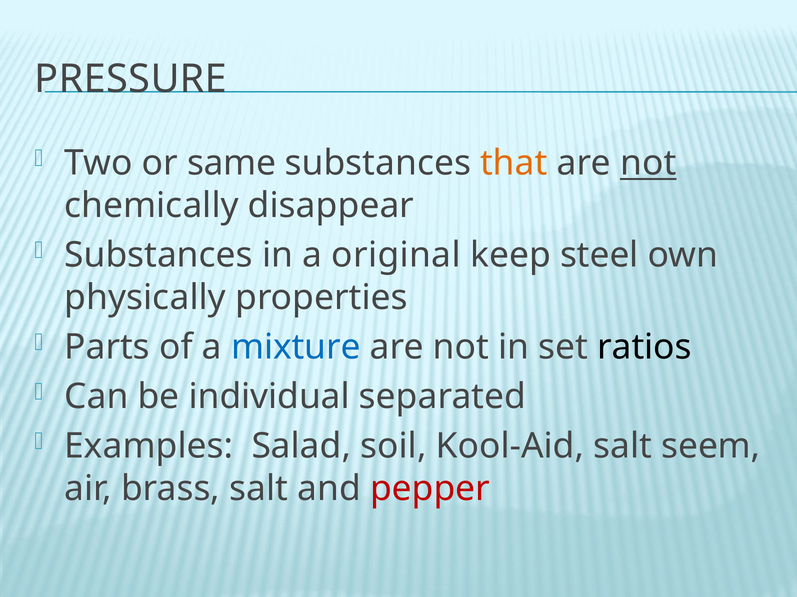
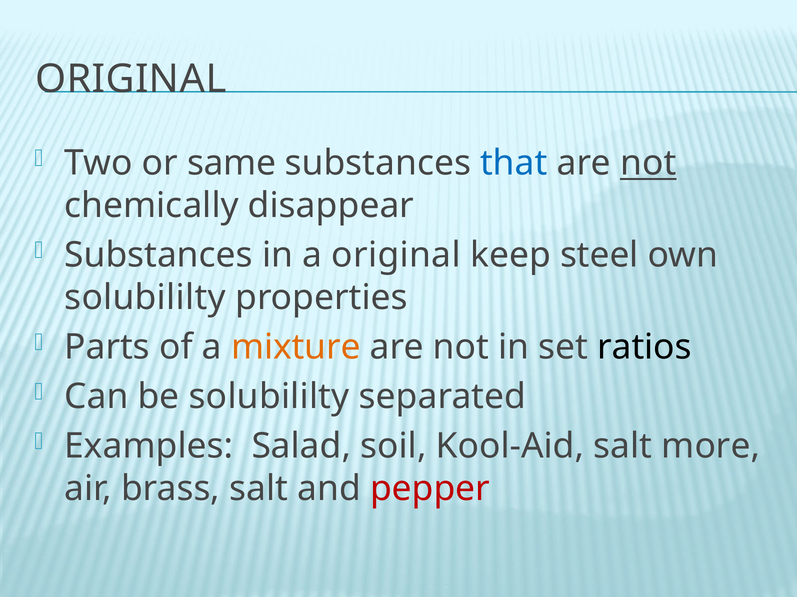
PRESSURE: PRESSURE -> ORIGINAL (131, 79)
that colour: orange -> blue (514, 163)
physically: physically -> solubililty (145, 298)
mixture colour: blue -> orange (296, 347)
be individual: individual -> solubililty (269, 397)
seem: seem -> more (711, 447)
